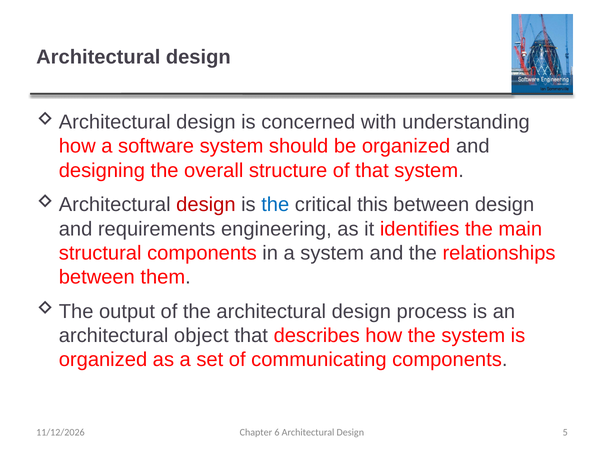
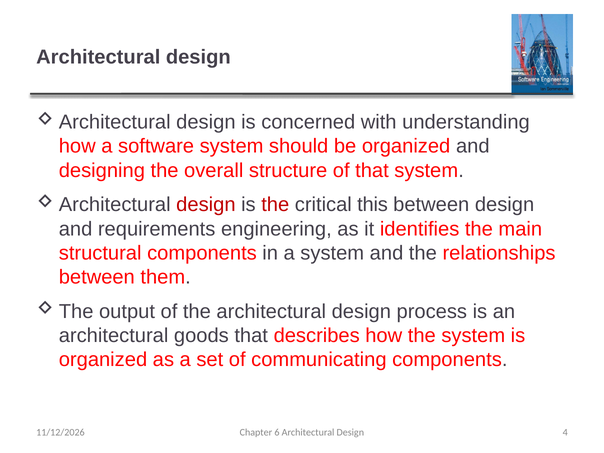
the colour: blue -> red (275, 205)
object: object -> goods (201, 336)
5: 5 -> 4 (565, 433)
